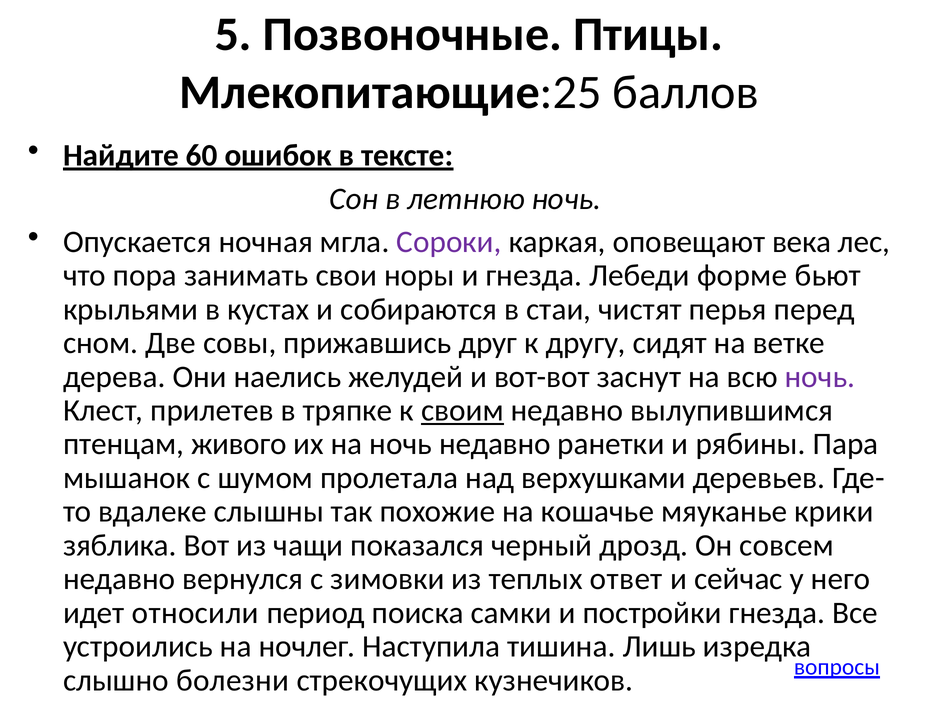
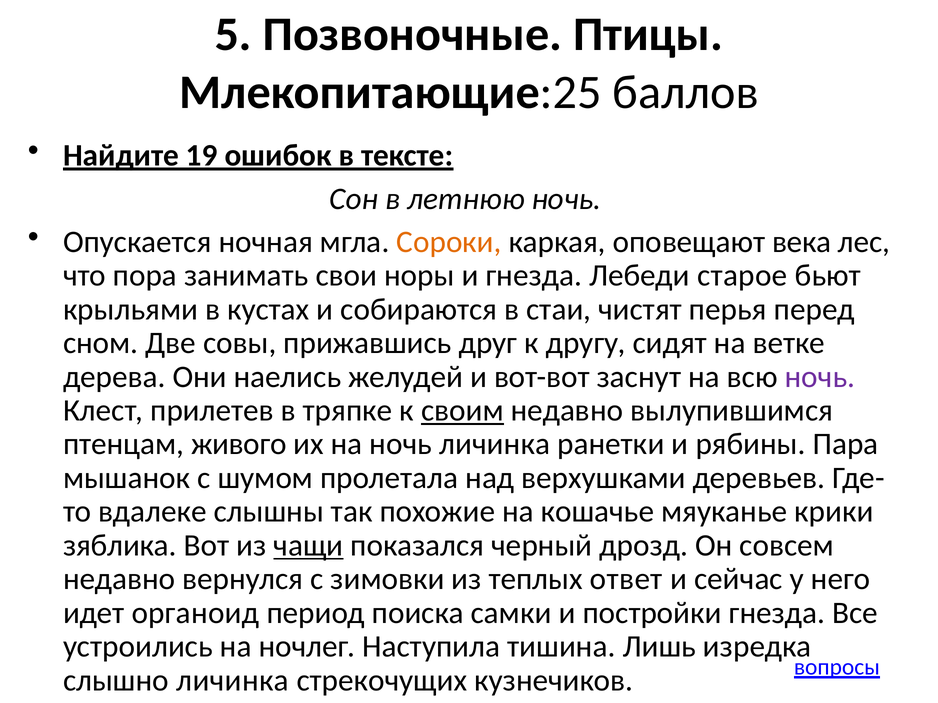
60: 60 -> 19 (202, 156)
Сороки colour: purple -> orange (449, 242)
форме: форме -> старое (742, 276)
ночь недавно: недавно -> личинка (495, 444)
чащи underline: none -> present (308, 546)
относили: относили -> органоид (195, 613)
слышно болезни: болезни -> личинка (233, 681)
